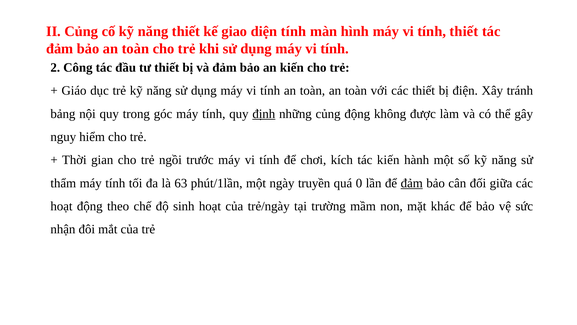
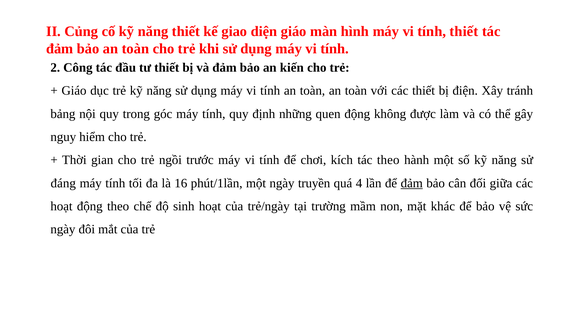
diện tính: tính -> giáo (294, 31)
định underline: present -> none (264, 114)
những củng: củng -> quen (328, 114)
tác kiến: kiến -> theo (388, 160)
thẩm: thẩm -> đáng (63, 183)
63: 63 -> 16 (181, 183)
0: 0 -> 4 (359, 183)
nhận: nhận -> ngày (63, 229)
